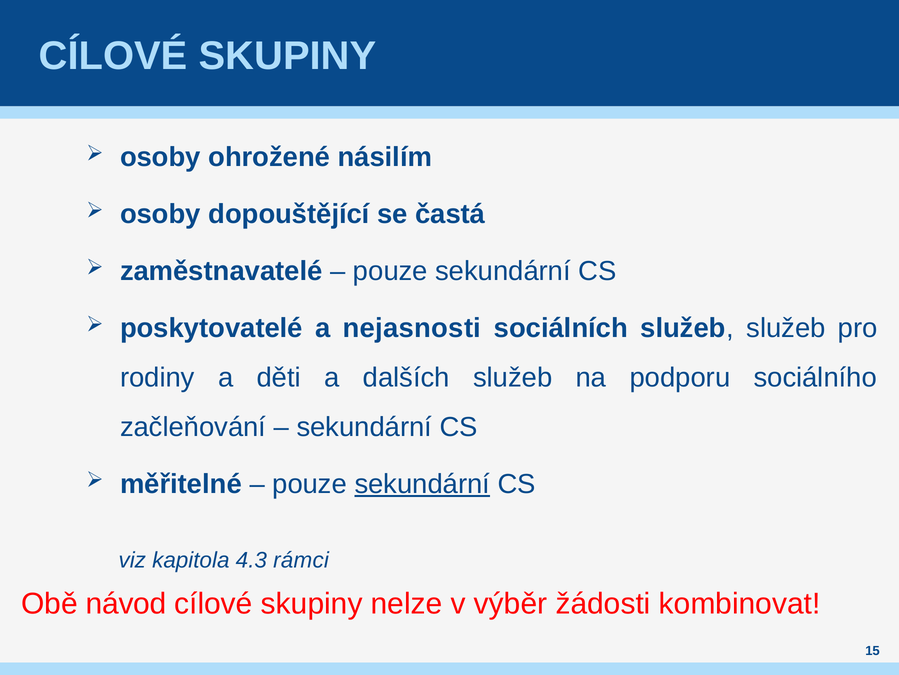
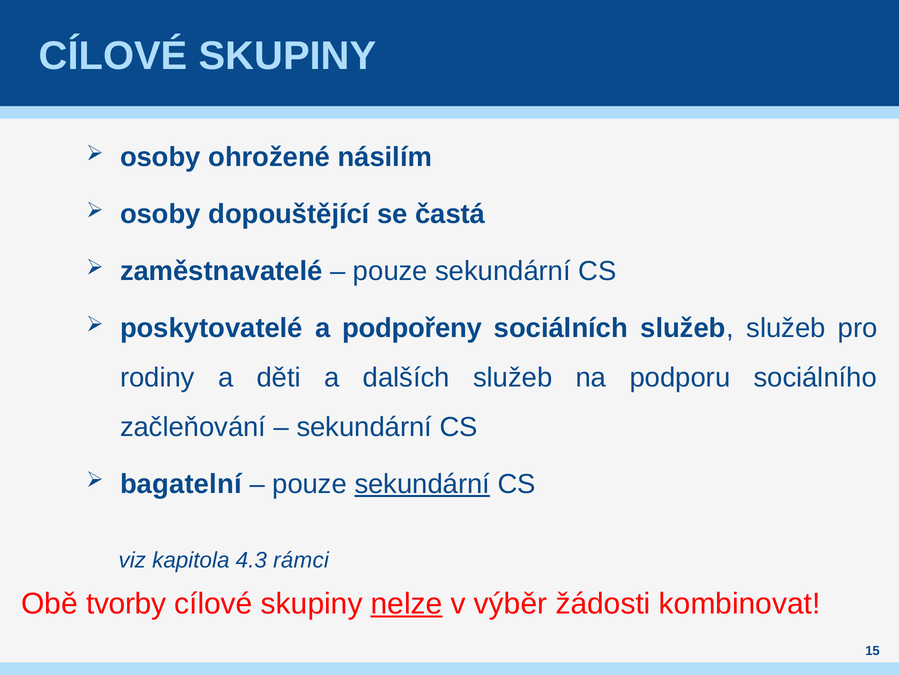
nejasnosti: nejasnosti -> podpořeny (412, 328)
měřitelné: měřitelné -> bagatelní (181, 484)
návod: návod -> tvorby (126, 603)
nelze underline: none -> present (407, 603)
